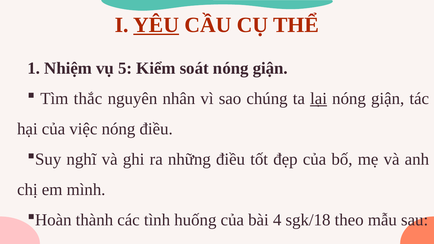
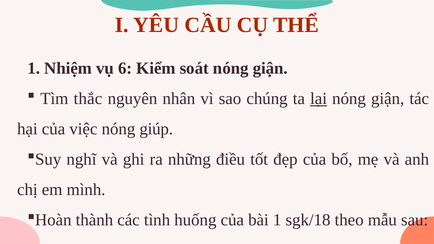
YÊU underline: present -> none (156, 25)
5: 5 -> 6 (125, 68)
nóng điều: điều -> giúp (156, 129)
bài 4: 4 -> 1 (277, 220)
